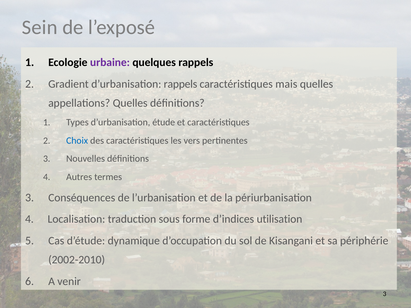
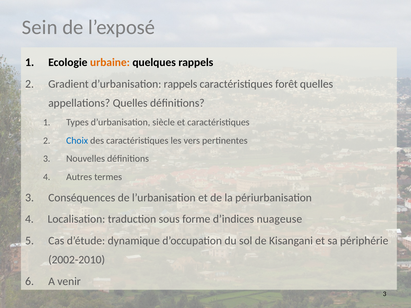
urbaine colour: purple -> orange (110, 62)
mais: mais -> forêt (286, 84)
étude: étude -> siècle (164, 122)
utilisation: utilisation -> nuageuse (279, 219)
